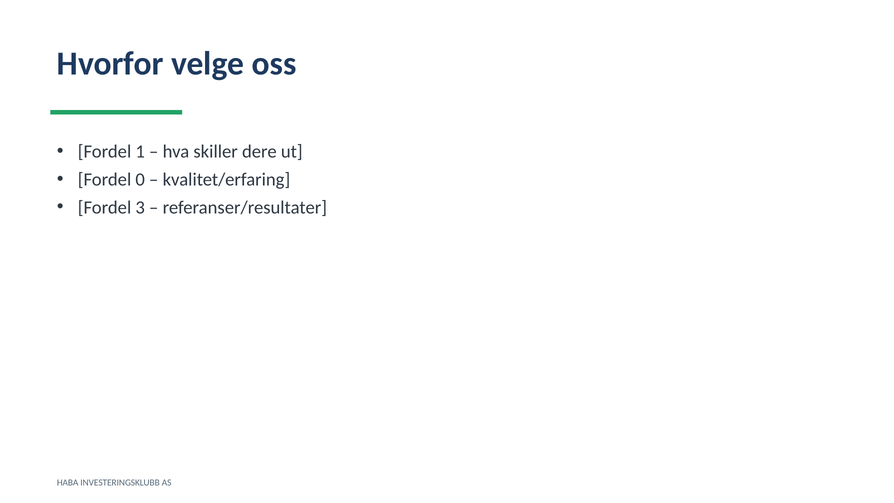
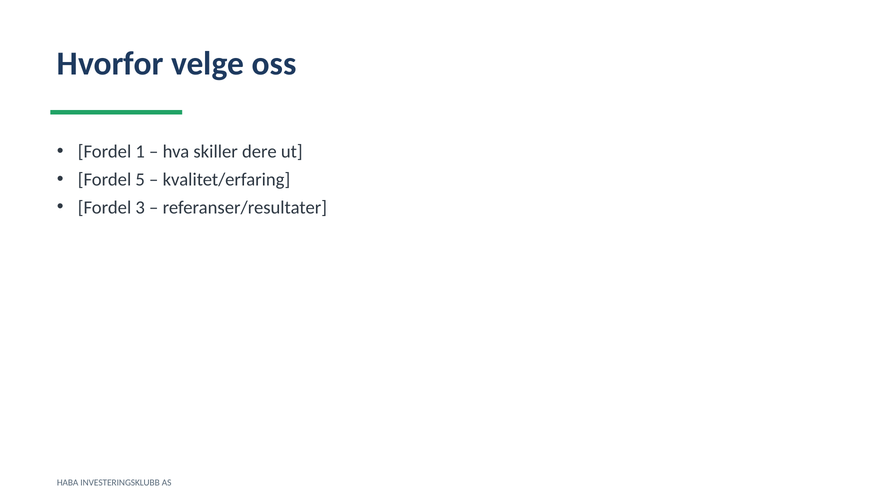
0: 0 -> 5 (140, 179)
